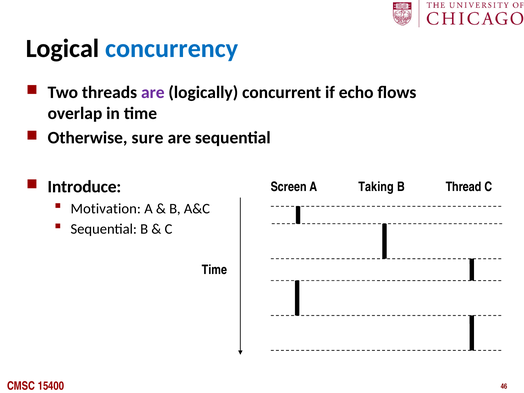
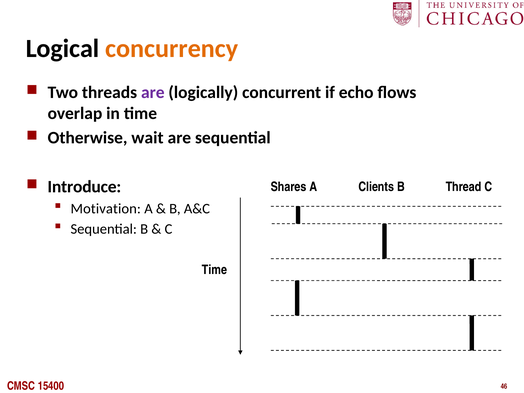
concurrency colour: blue -> orange (172, 49)
sure: sure -> wait (148, 138)
Screen: Screen -> Shares (289, 187)
Taking: Taking -> Clients (376, 187)
